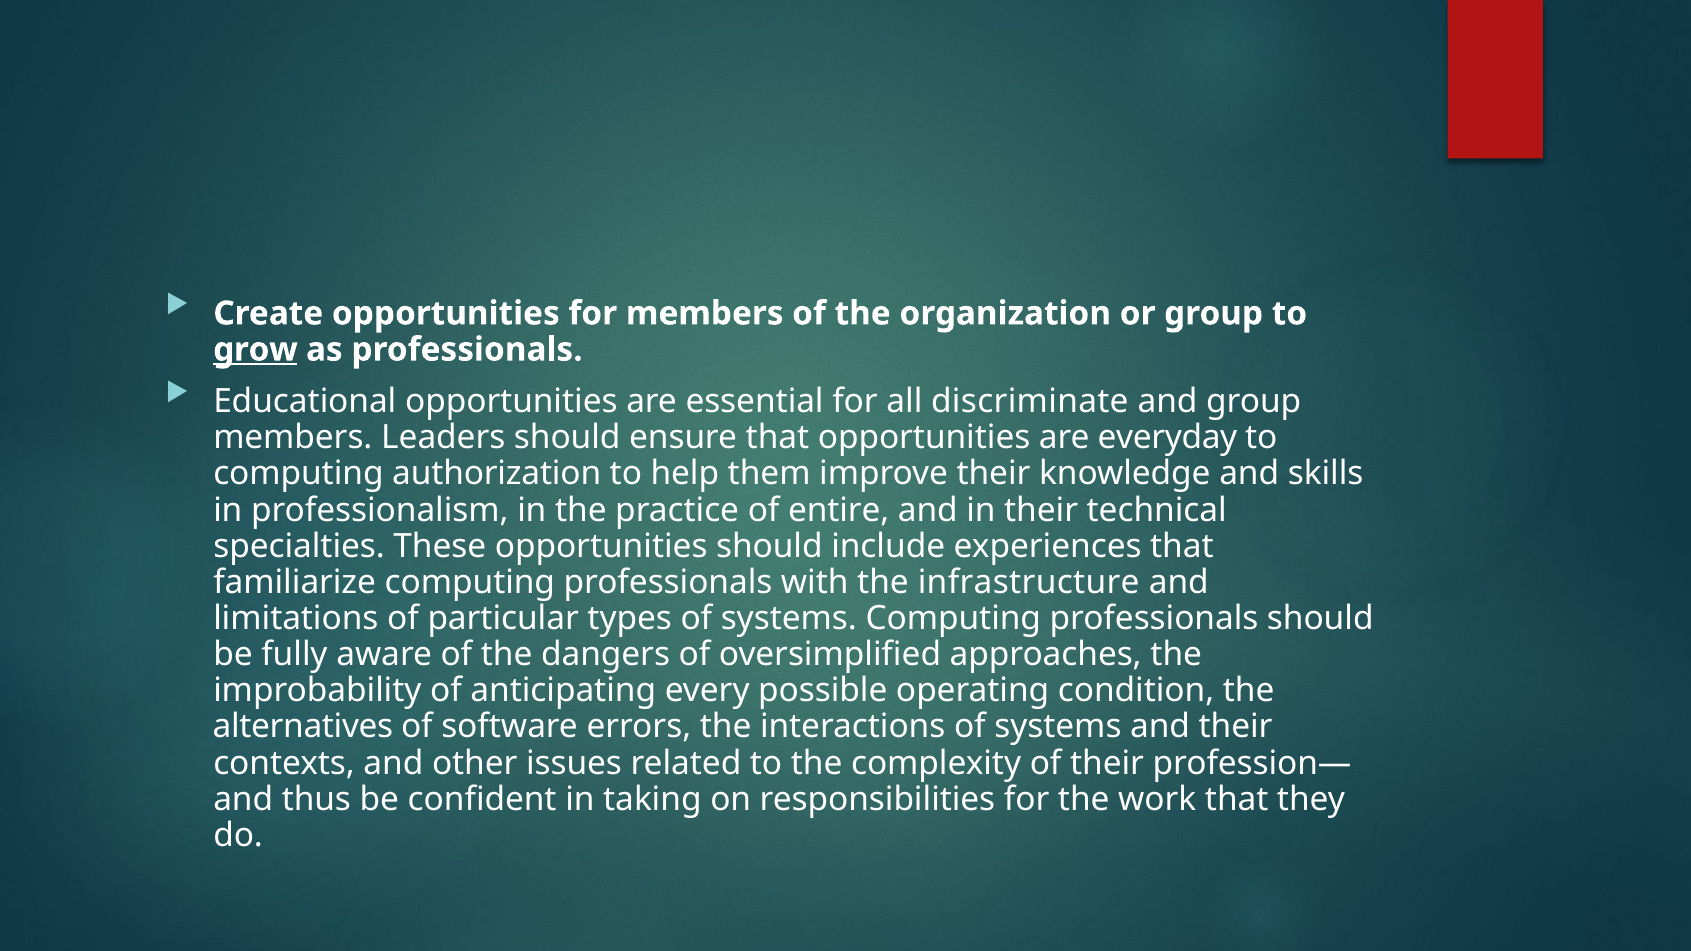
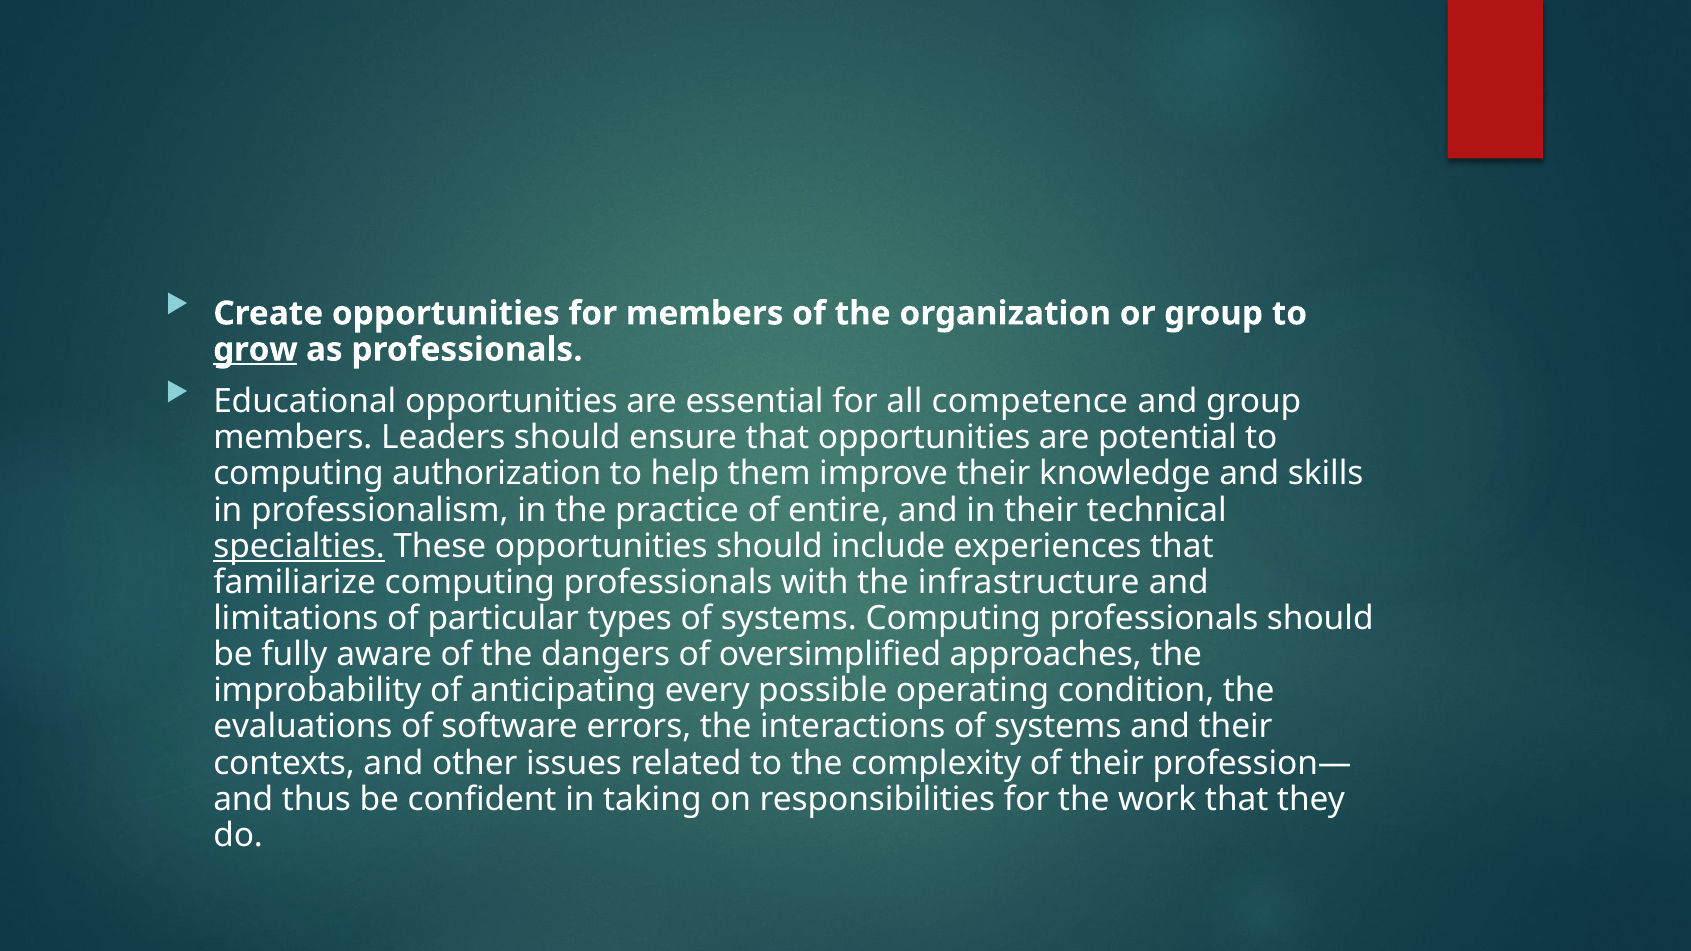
discriminate: discriminate -> competence (1030, 402)
everyday: everyday -> potential (1167, 438)
specialties underline: none -> present (299, 546)
alternatives: alternatives -> evaluations (303, 727)
